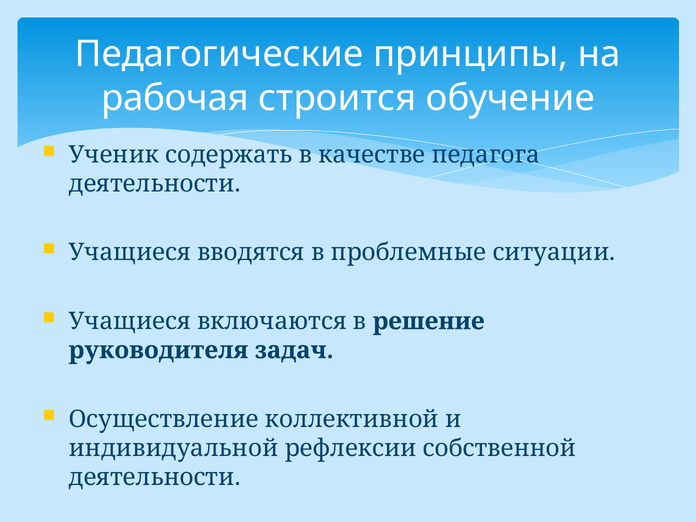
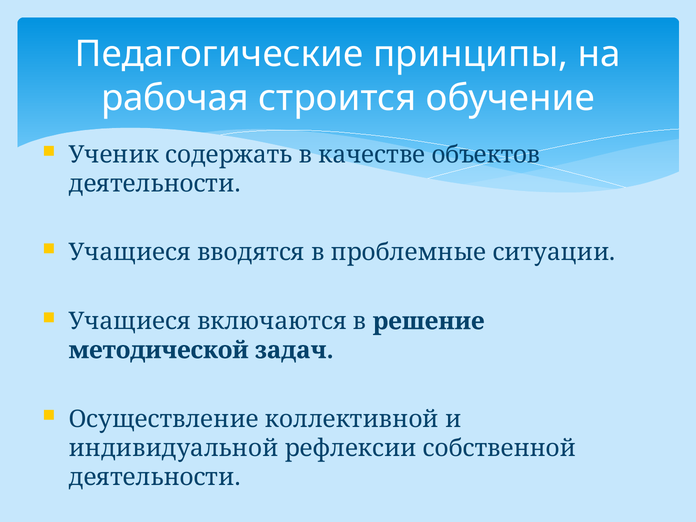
педагога: педагога -> объектов (486, 155)
руководителя: руководителя -> методической (159, 350)
